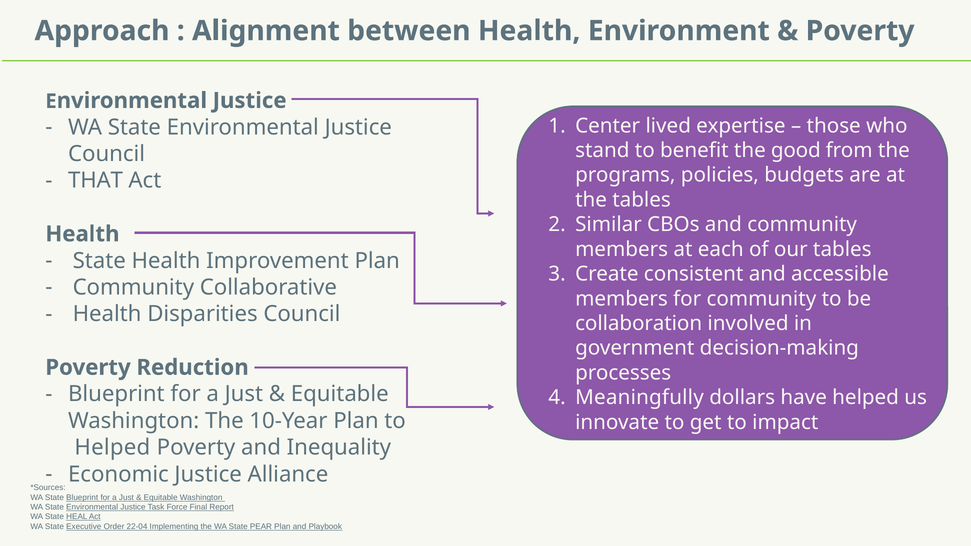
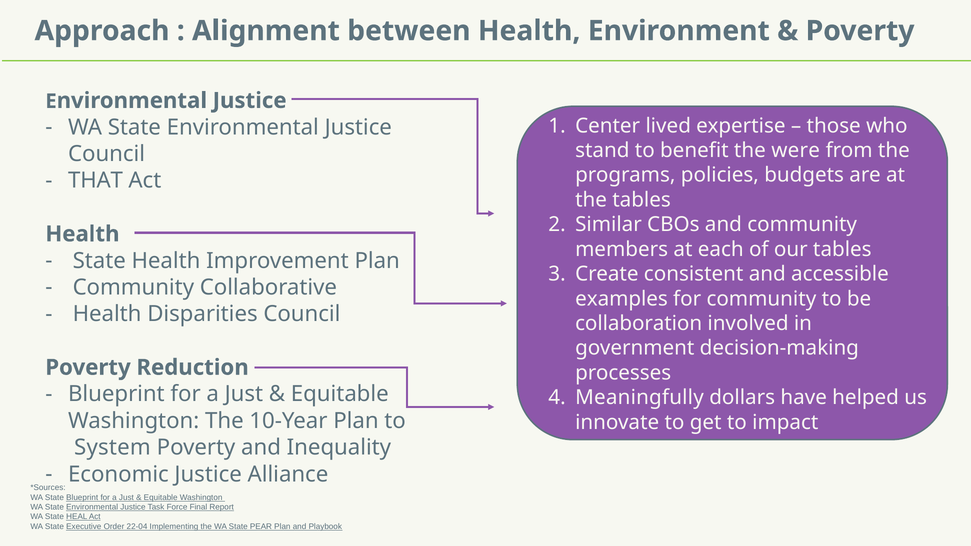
good: good -> were (796, 151)
members: members -> examples (622, 299)
Helped: Helped -> System (112, 448)
